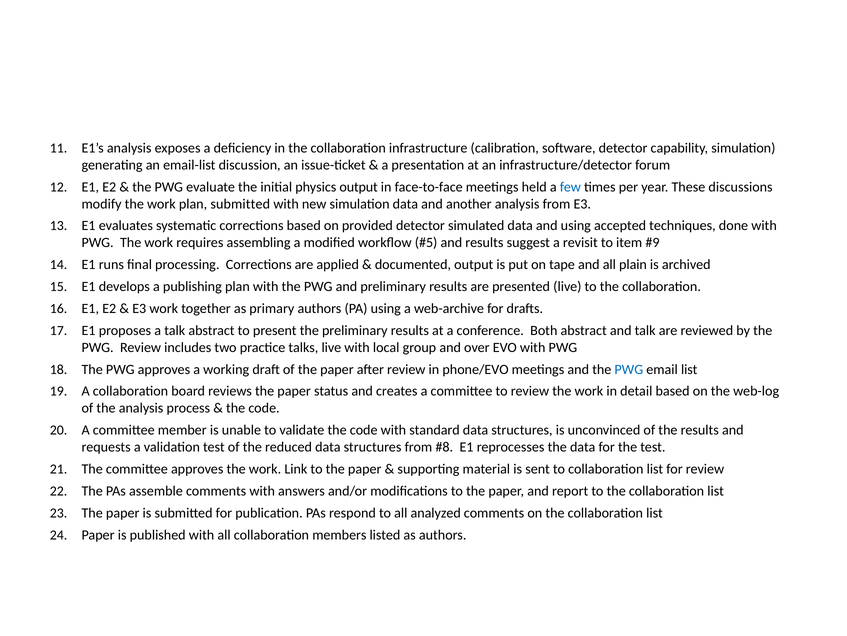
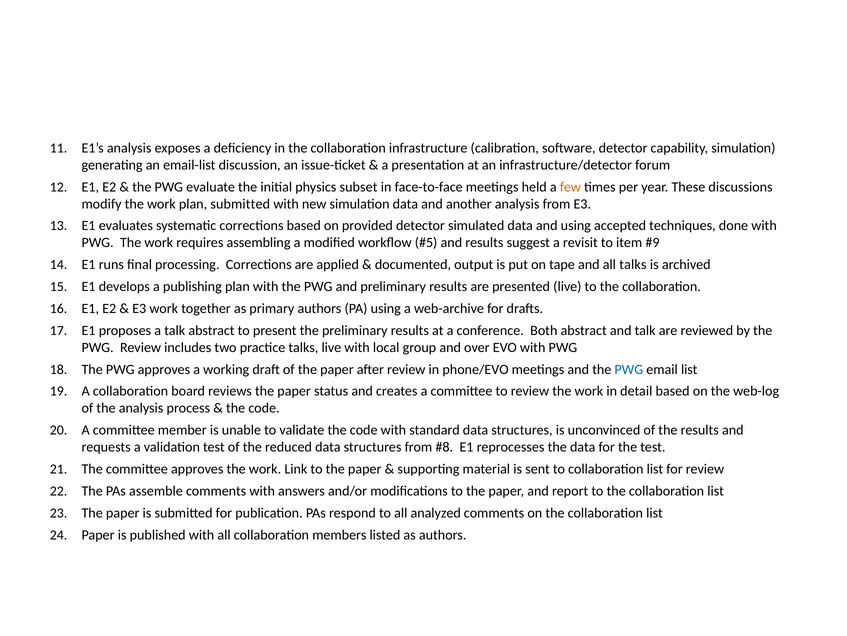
physics output: output -> subset (359, 187)
few colour: blue -> orange (570, 187)
all plain: plain -> talks (633, 264)
